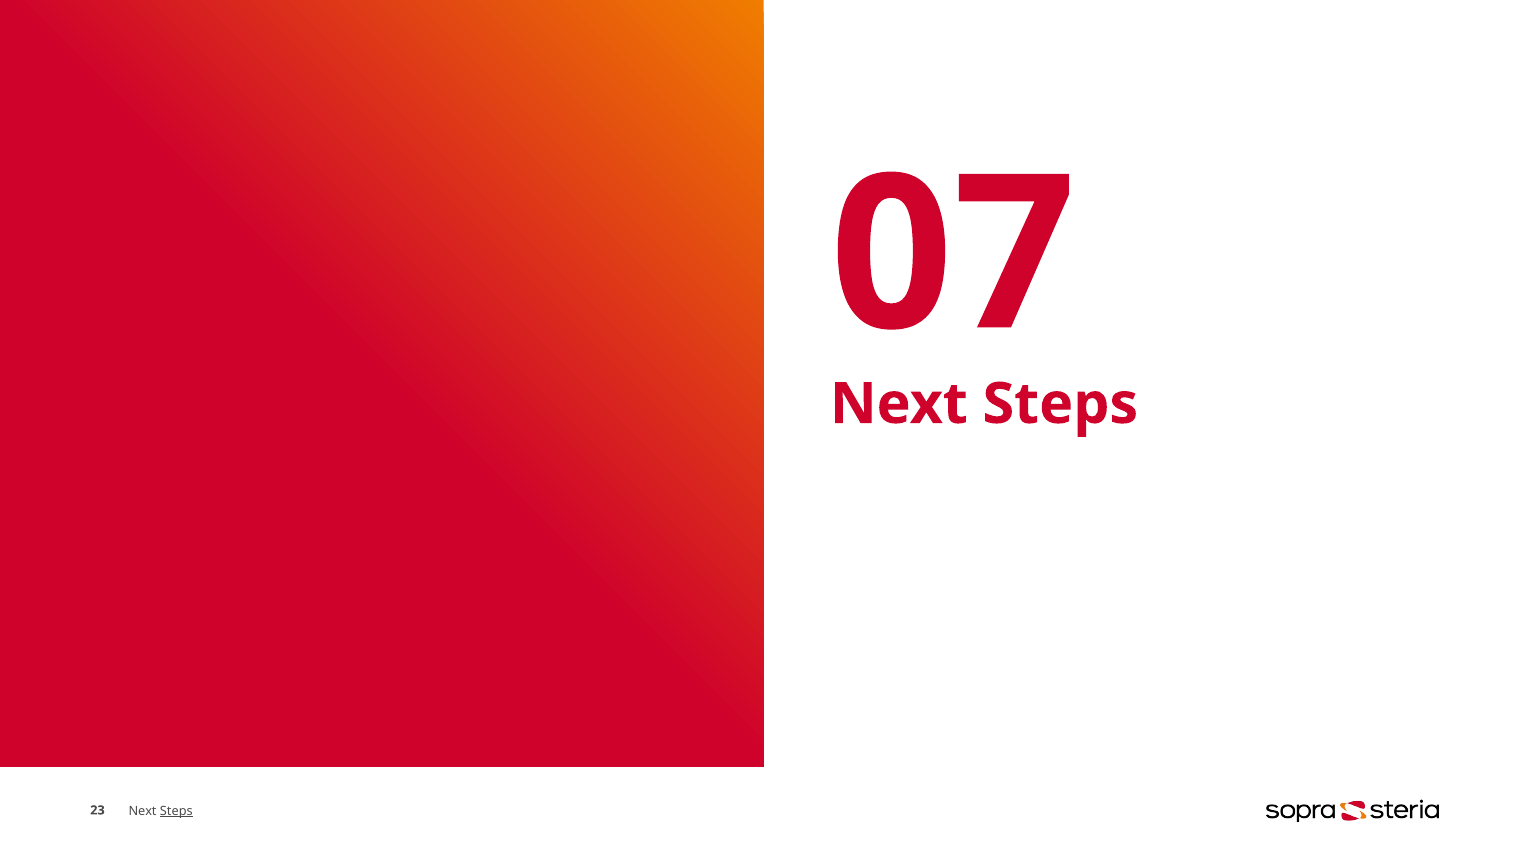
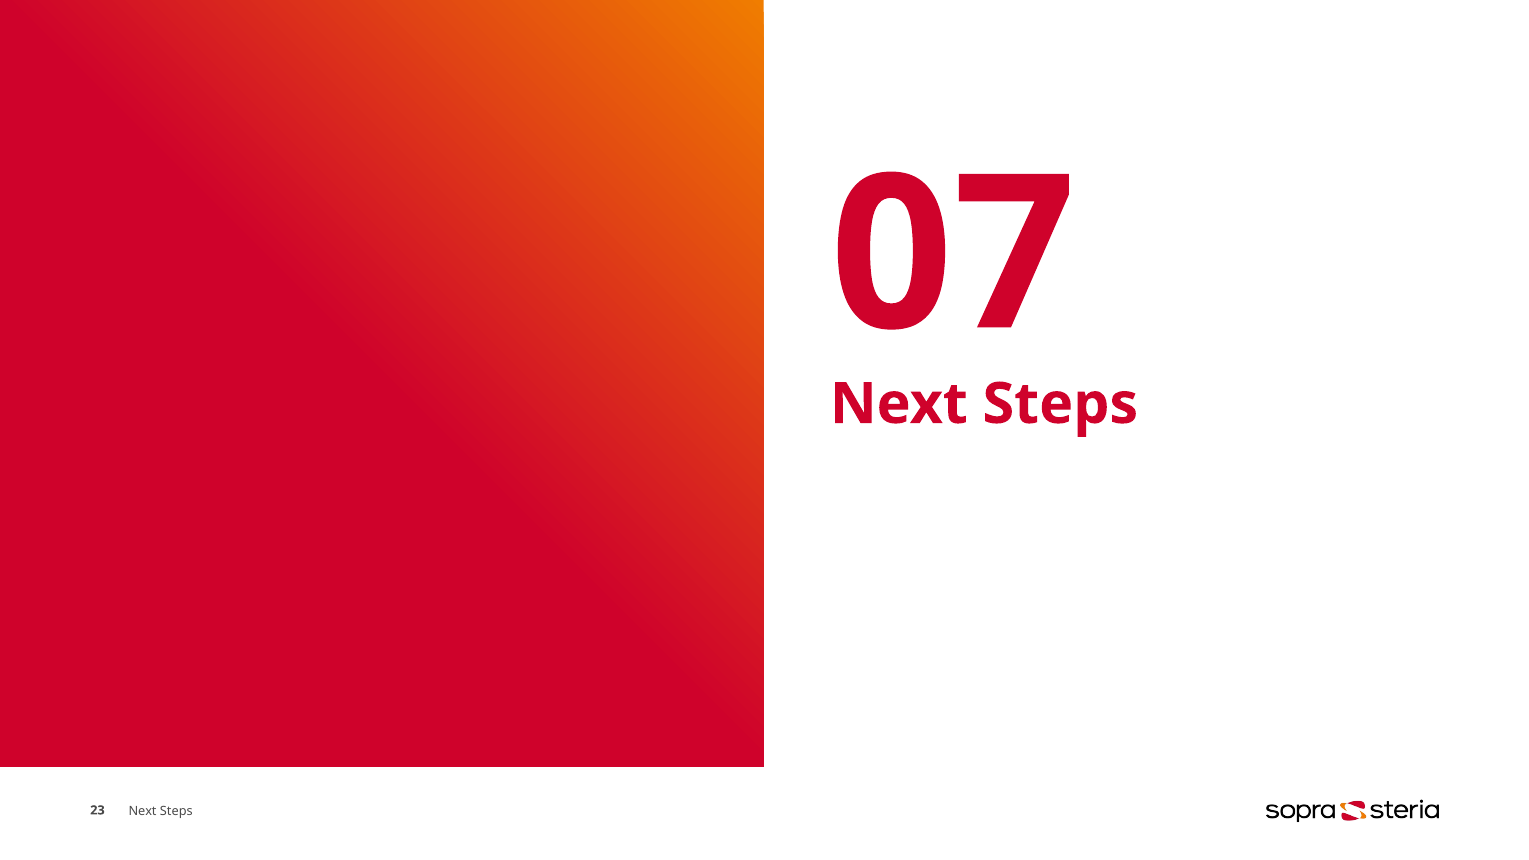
Steps underline: present -> none (176, 811)
